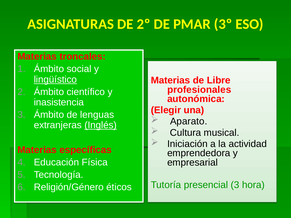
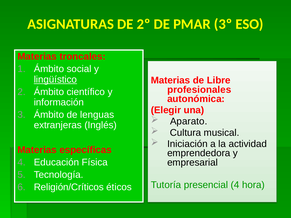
inasistencia: inasistencia -> información (59, 102)
Inglés underline: present -> none (101, 125)
presencial 3: 3 -> 4 (235, 185)
Religión/Género: Religión/Género -> Religión/Críticos (69, 187)
